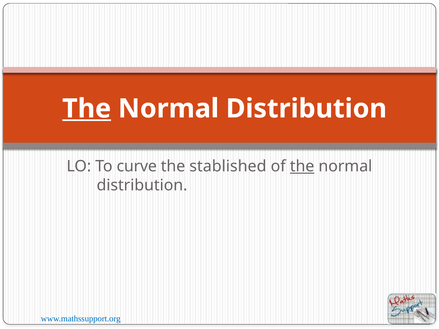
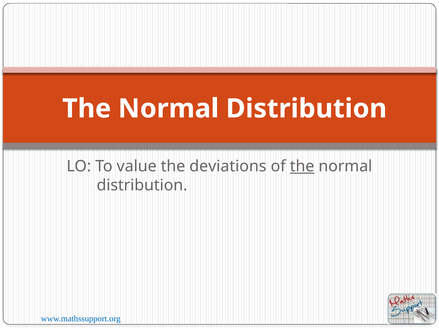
The underline: present -> none (87, 109)
curve: curve -> value (137, 166)
stablished: stablished -> deviations (228, 166)
